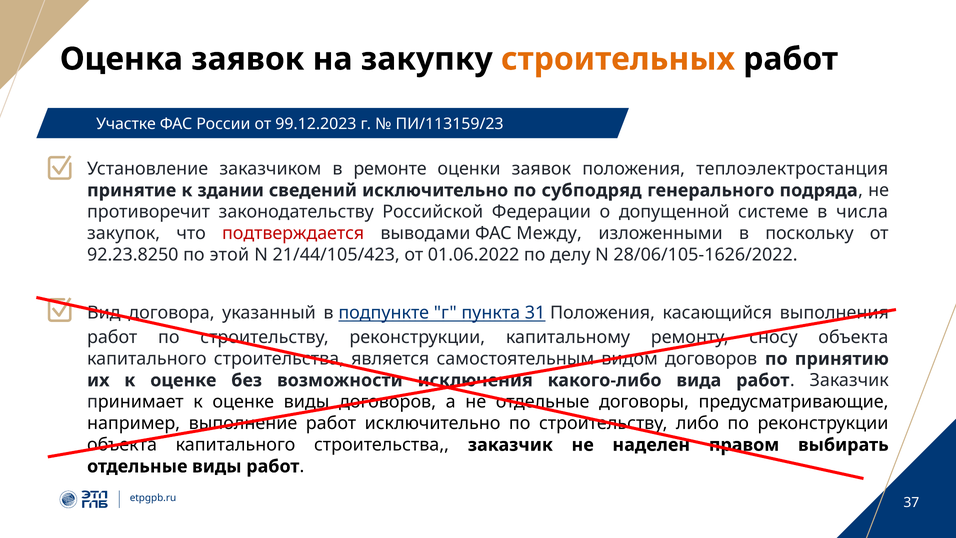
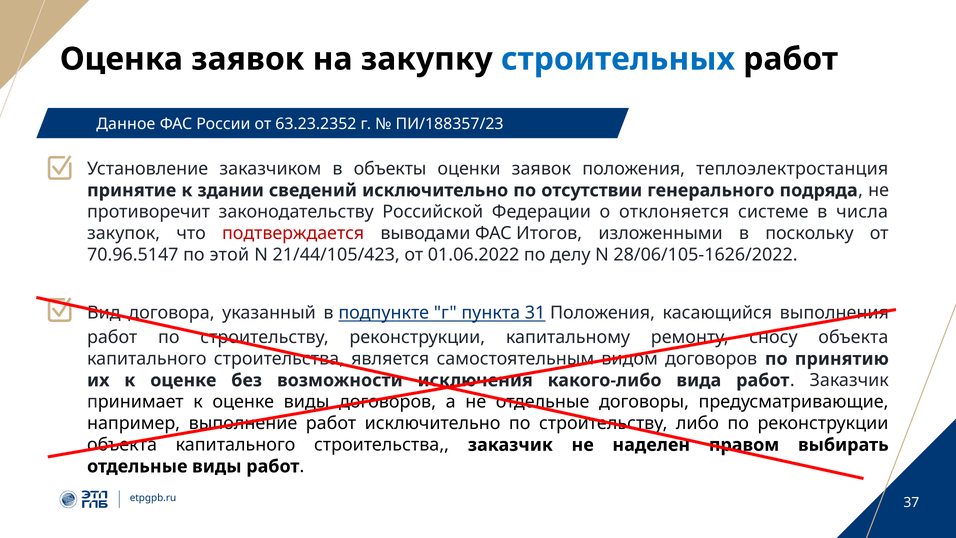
строительных colour: orange -> blue (618, 59)
Участке: Участке -> Данное (126, 124)
99.12.2023: 99.12.2023 -> 63.23.2352 (316, 124)
ПИ/113159/23: ПИ/113159/23 -> ПИ/188357/23 (450, 124)
ремонте: ремонте -> объекты (390, 169)
субподряд: субподряд -> отсутствии (592, 190)
допущенной: допущенной -> отклоняется (674, 212)
Между: Между -> Итогов (549, 233)
92.23.8250: 92.23.8250 -> 70.96.5147 (133, 255)
